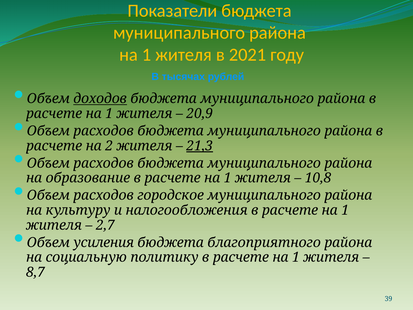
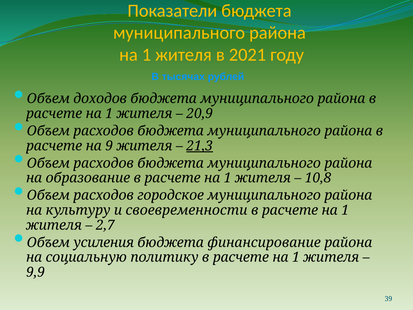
доходов underline: present -> none (100, 99)
2: 2 -> 9 (109, 146)
налогообложения: налогообложения -> своевременности (187, 210)
благоприятного: благоприятного -> финансирование (264, 242)
8,7: 8,7 -> 9,9 (36, 272)
